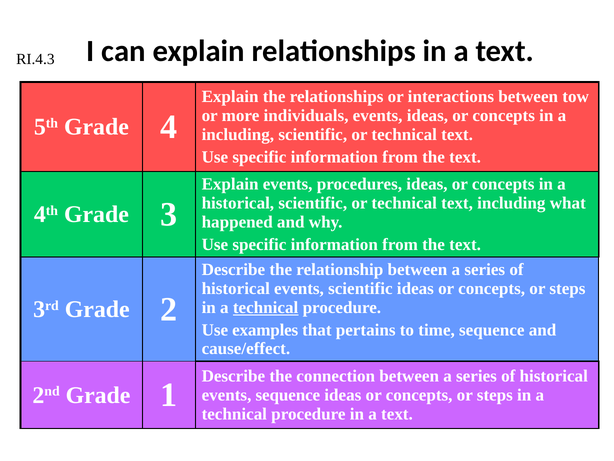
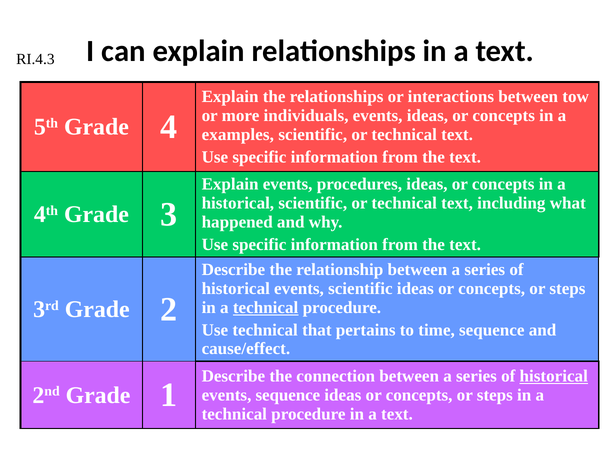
including: including -> examples (238, 135)
Use examples: examples -> technical (265, 330)
historical underline: none -> present (554, 376)
